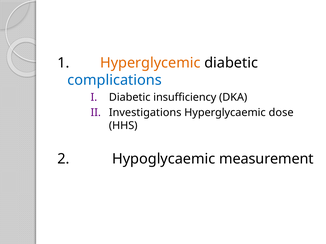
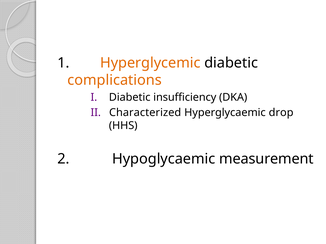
complications colour: blue -> orange (115, 80)
Investigations: Investigations -> Characterized (145, 113)
dose: dose -> drop (281, 113)
